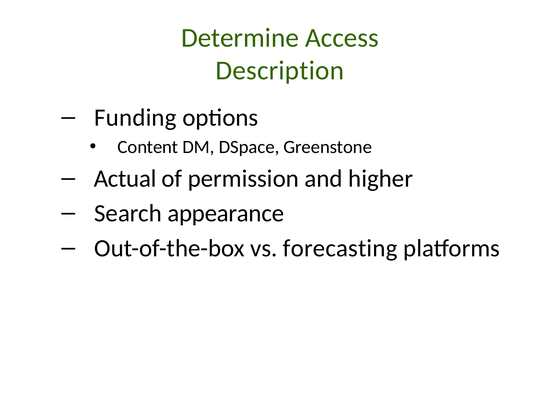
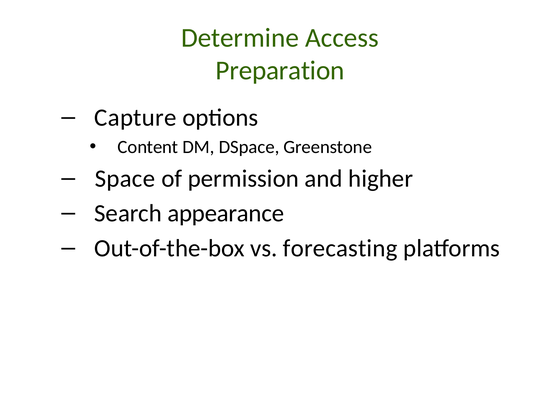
Description: Description -> Preparation (280, 71)
Funding: Funding -> Capture (135, 117)
Actual: Actual -> Space (125, 179)
